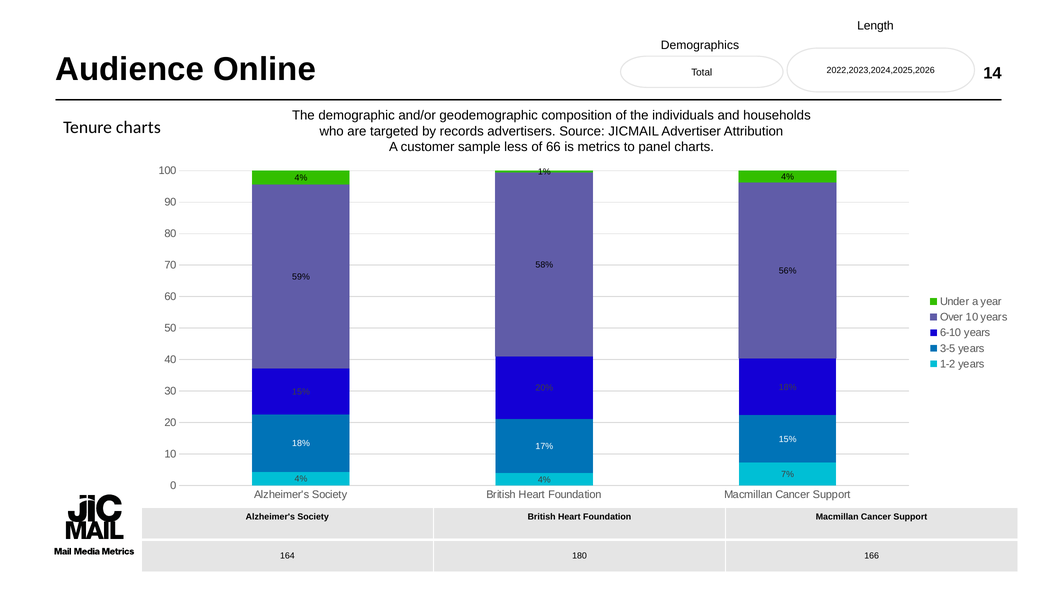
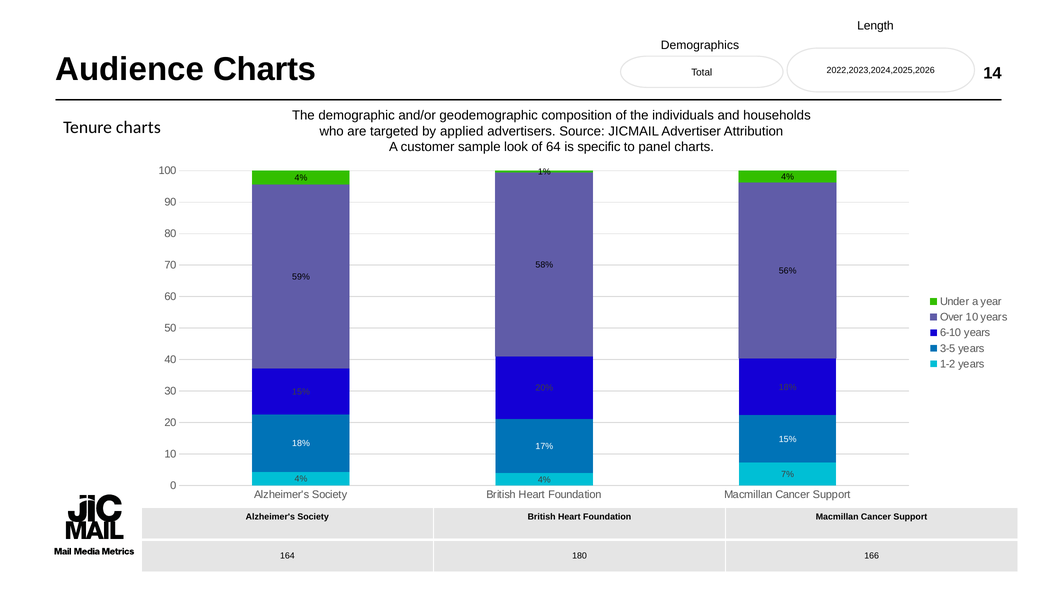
Audience Online: Online -> Charts (265, 69)
records: records -> applied (462, 131)
less: less -> look (516, 147)
66: 66 -> 64 (553, 147)
metrics: metrics -> specific (599, 147)
